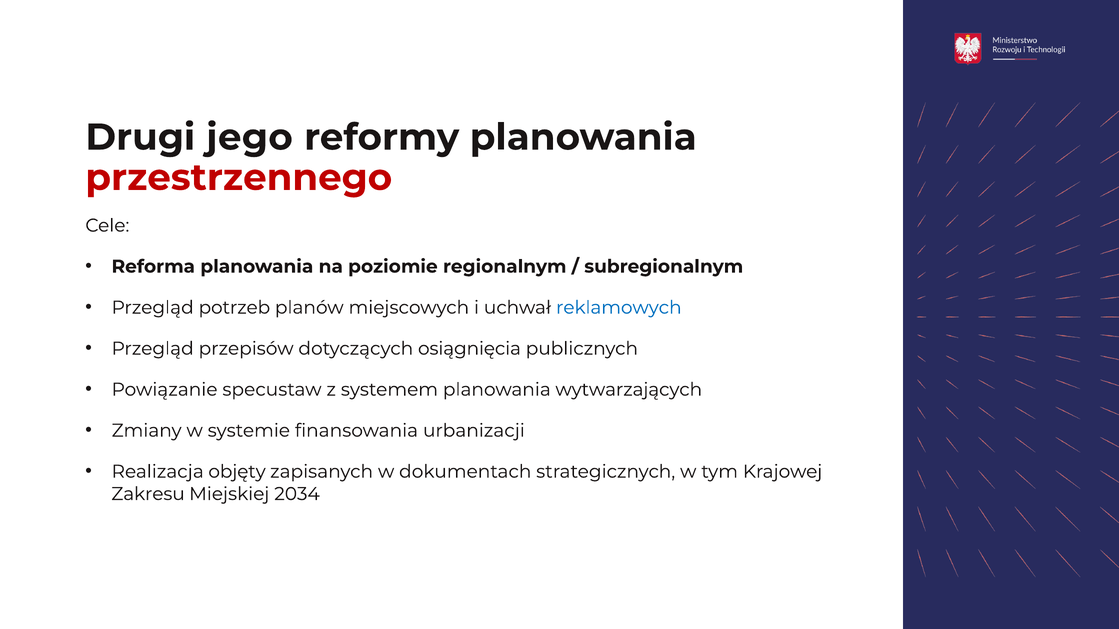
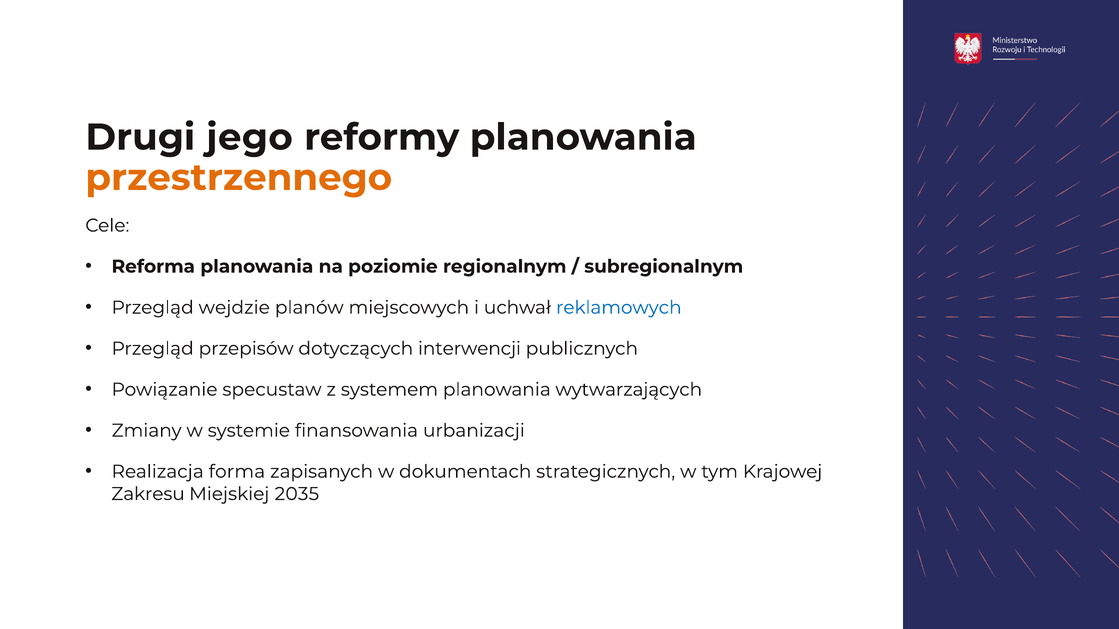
przestrzennego colour: red -> orange (239, 178)
potrzeb: potrzeb -> wejdzie (234, 308)
osiągnięcia: osiągnięcia -> interwencji (469, 349)
objęty: objęty -> forma (237, 472)
2034: 2034 -> 2035 (297, 494)
